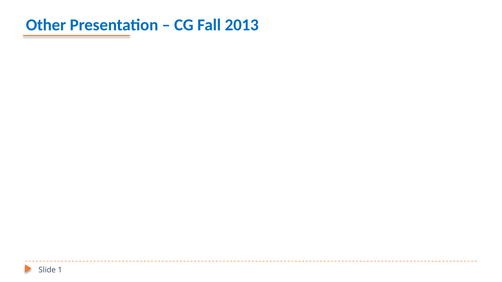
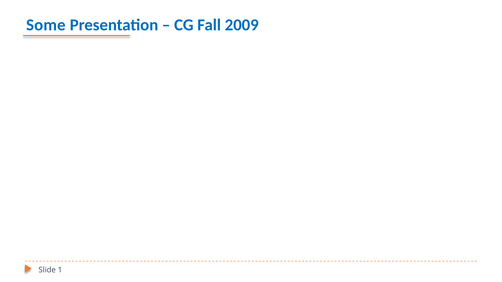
Other: Other -> Some (46, 25)
2013: 2013 -> 2009 (242, 25)
